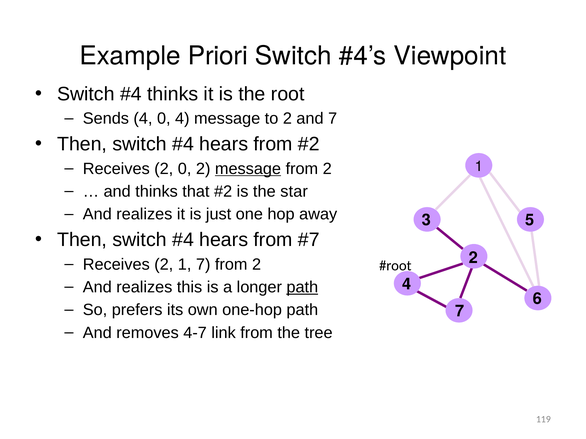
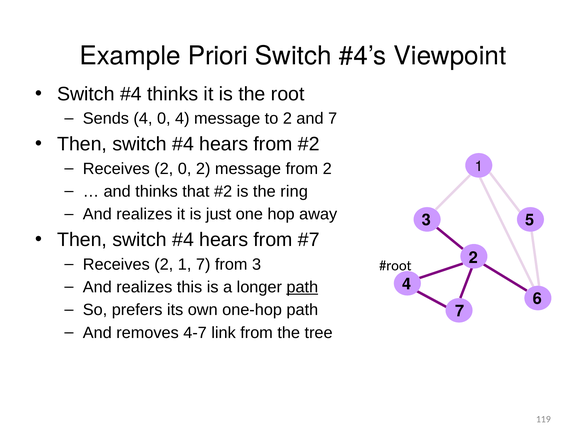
message underline: present -> none (248, 169)
star: star -> ring (294, 192)
7 from 2: 2 -> 3 (257, 265)
